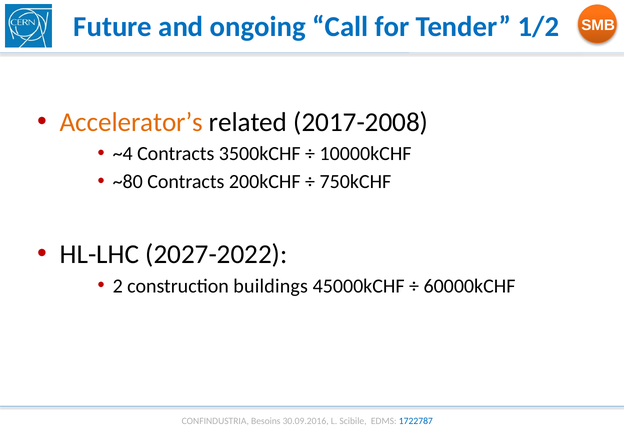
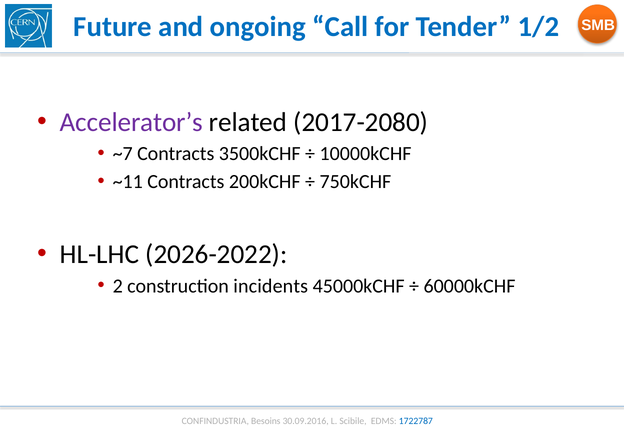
Accelerator’s colour: orange -> purple (131, 122)
2017-2008: 2017-2008 -> 2017-2080 (361, 122)
~4: ~4 -> ~7 (123, 154)
~80: ~80 -> ~11 (128, 182)
2027-2022: 2027-2022 -> 2026-2022 (216, 254)
buildings: buildings -> incidents (271, 286)
